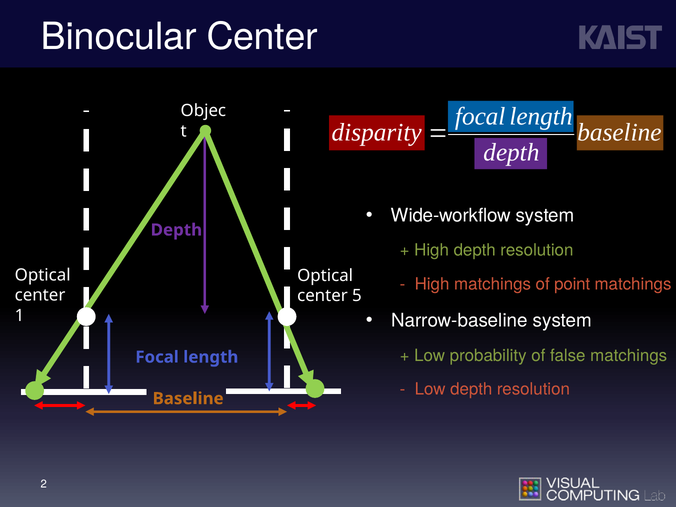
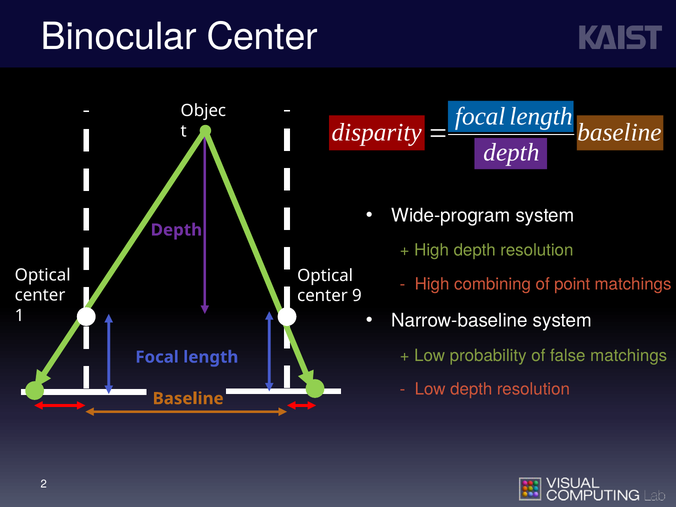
Wide-workflow: Wide-workflow -> Wide-program (451, 216)
High matchings: matchings -> combining (493, 284)
5: 5 -> 9 (357, 296)
